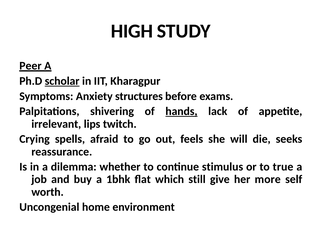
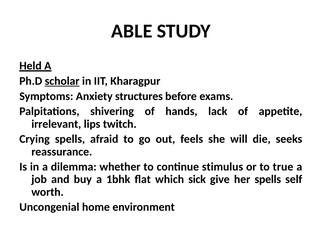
HIGH: HIGH -> ABLE (132, 31)
Peer: Peer -> Held (30, 66)
hands underline: present -> none (181, 111)
still: still -> sick (197, 179)
her more: more -> spells (268, 179)
